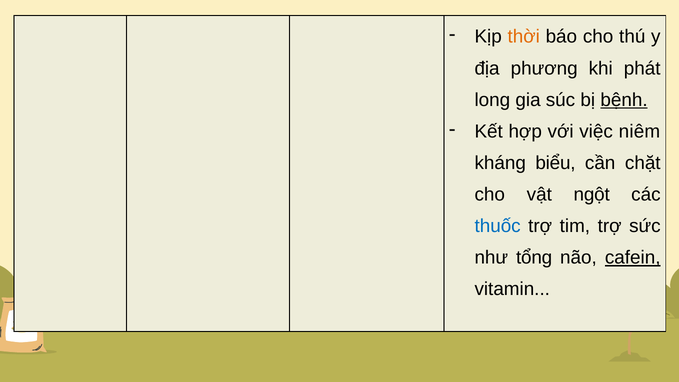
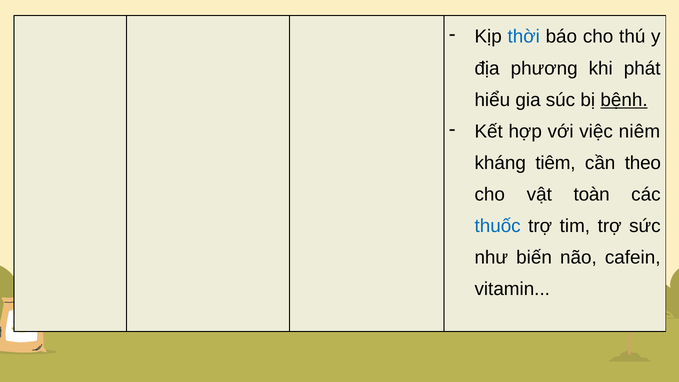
thời colour: orange -> blue (524, 37)
long: long -> hiểu (492, 100)
biểu: biểu -> tiêm (555, 163)
chặt: chặt -> theo (643, 163)
ngột: ngột -> toàn (592, 194)
tổng: tổng -> biến (534, 258)
cafein underline: present -> none (633, 258)
